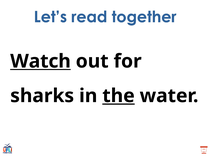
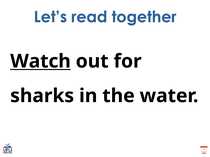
the underline: present -> none (118, 96)
